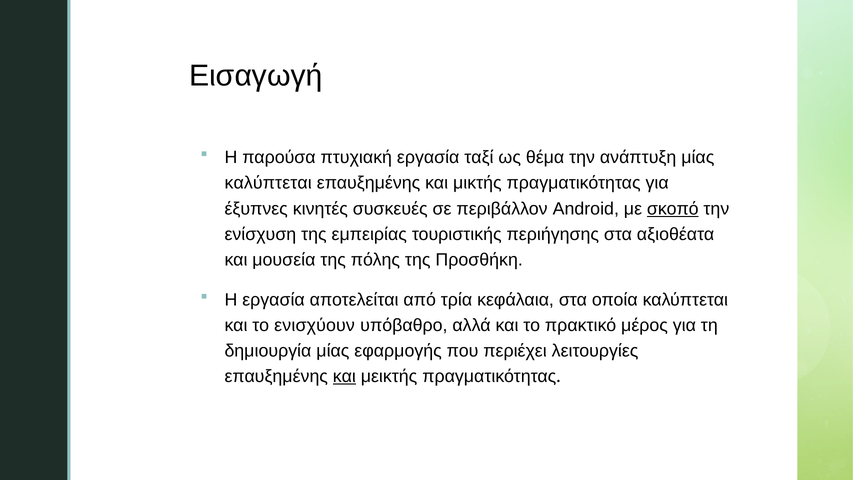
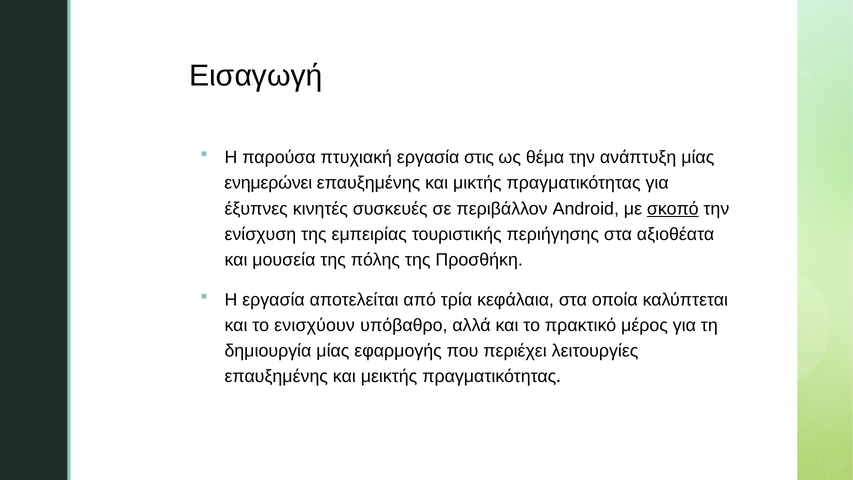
ταξί: ταξί -> στις (479, 157)
καλύπτεται: καλύπτεται -> ενημερώνει (268, 183)
και underline: present -> none (344, 376)
